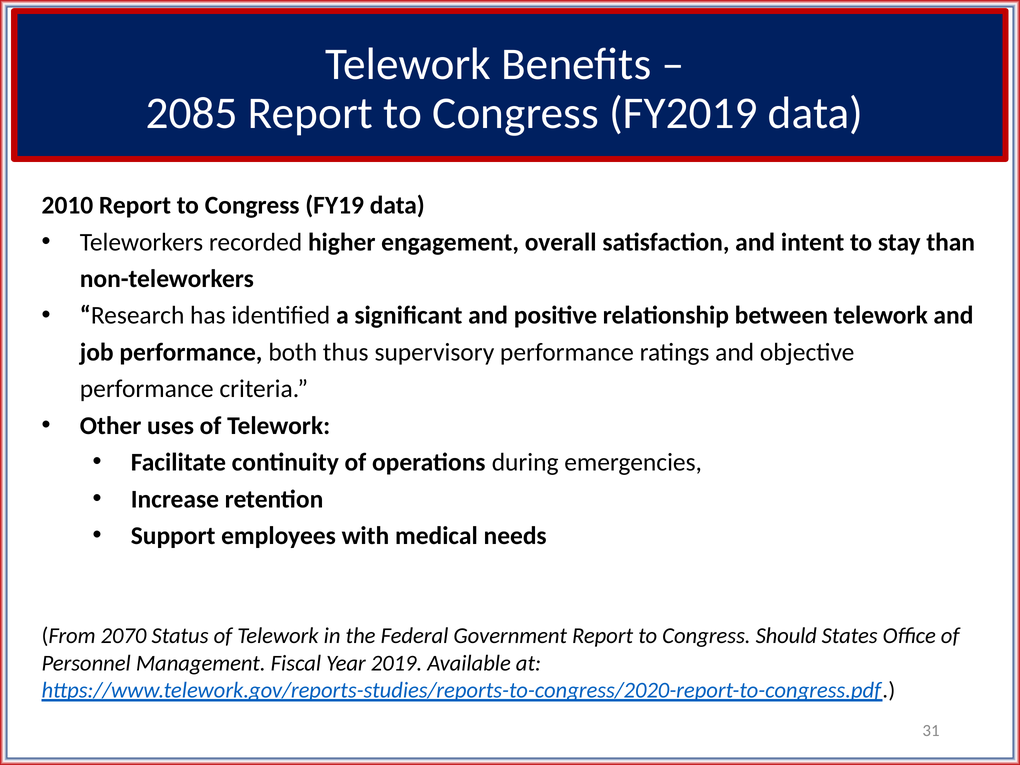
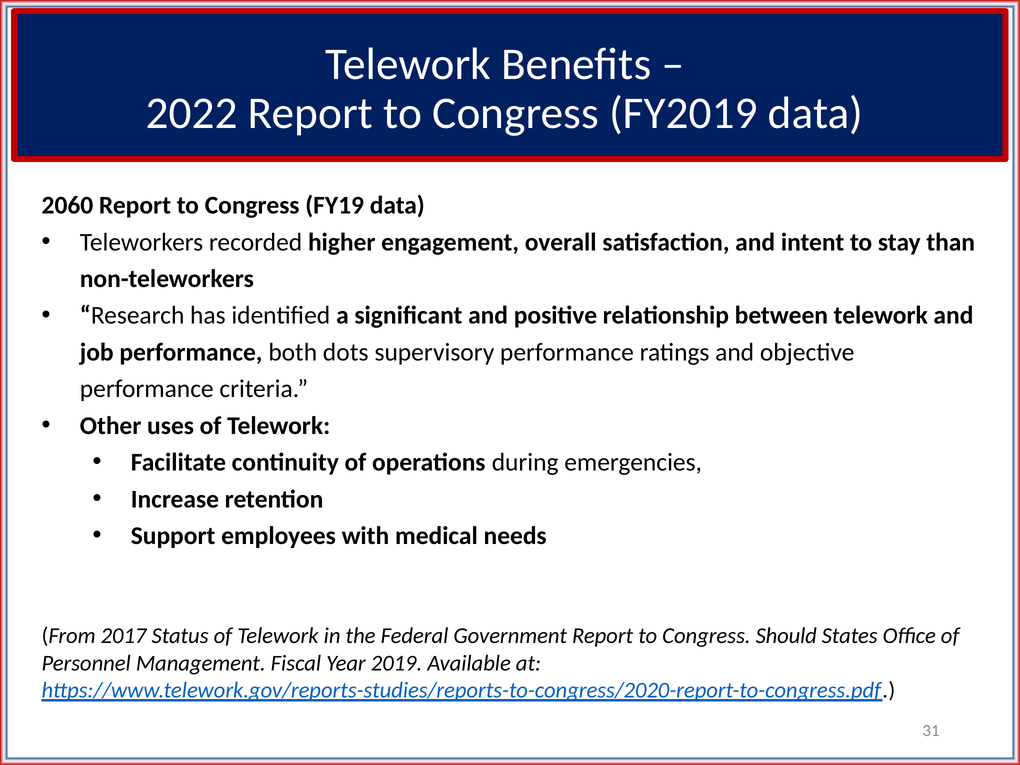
2085: 2085 -> 2022 (192, 113)
2010: 2010 -> 2060 (67, 205)
thus: thus -> dots (346, 352)
2070: 2070 -> 2017 (124, 636)
